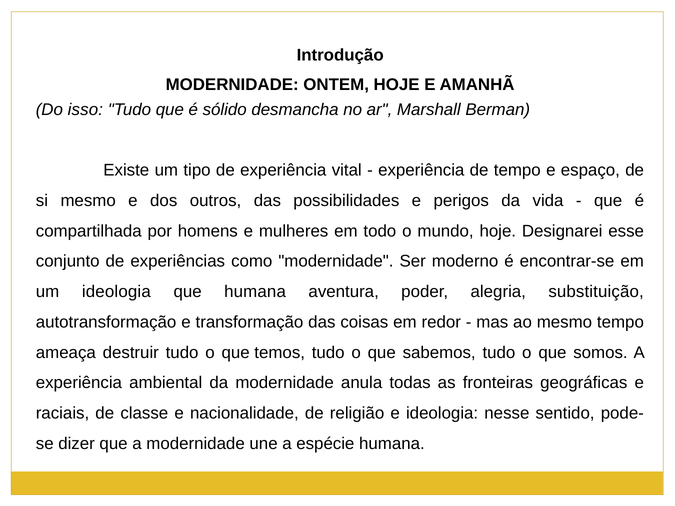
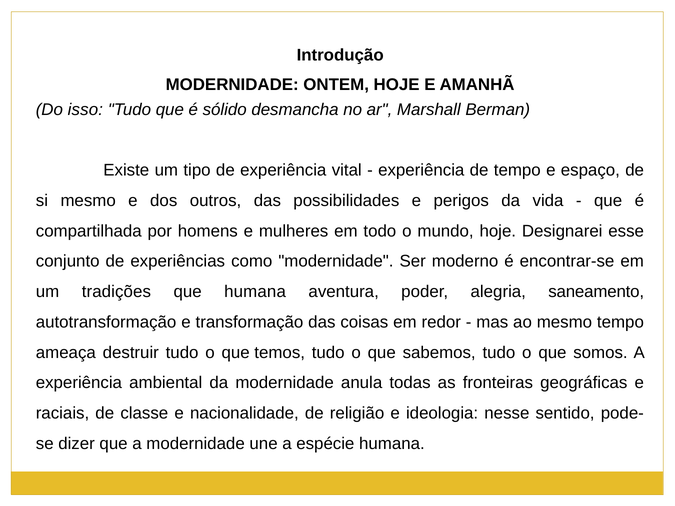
um ideologia: ideologia -> tradições (116, 292)
substituição: substituição -> saneamento (596, 292)
